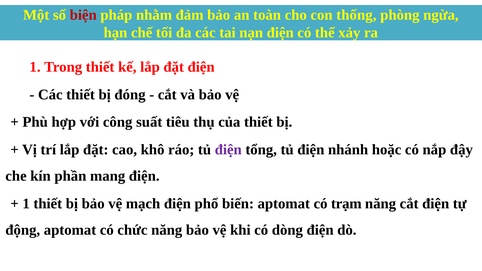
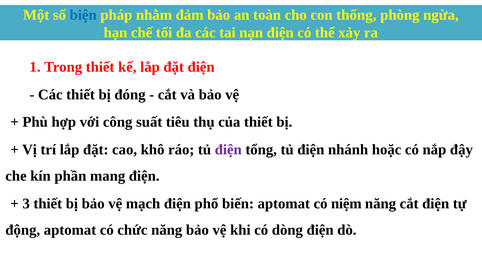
biện colour: red -> blue (83, 15)
1: 1 -> 3 (26, 204)
trạm: trạm -> niệm (346, 204)
